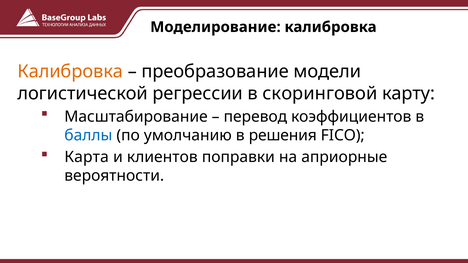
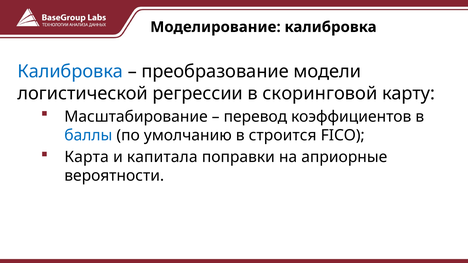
Калибровка colour: orange -> blue (70, 72)
решения: решения -> строится (283, 135)
клиентов: клиентов -> капитала (162, 157)
